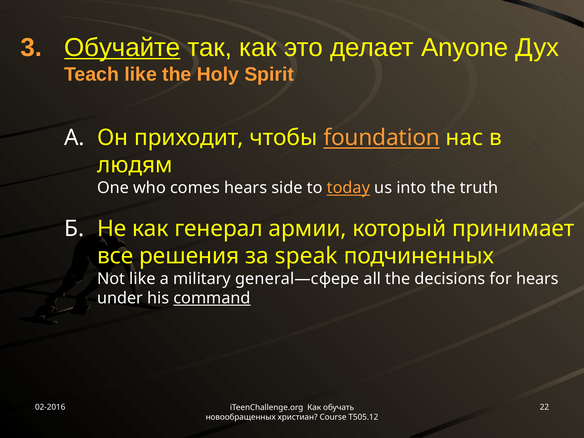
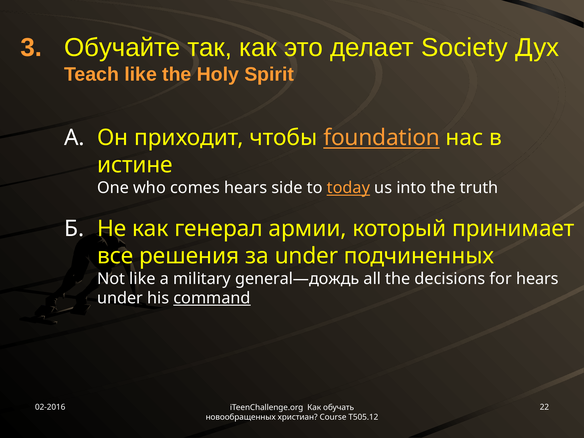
Обучайте underline: present -> none (122, 48)
Anyone: Anyone -> Society (464, 48)
людям: людям -> истине (135, 165)
за speak: speak -> under (306, 256)
general—сфере: general—сфере -> general—дождь (297, 279)
